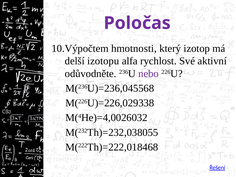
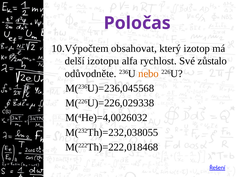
hmotnosti: hmotnosti -> obsahovat (134, 48)
aktivní: aktivní -> zůstalo (212, 61)
nebo colour: purple -> orange (149, 74)
